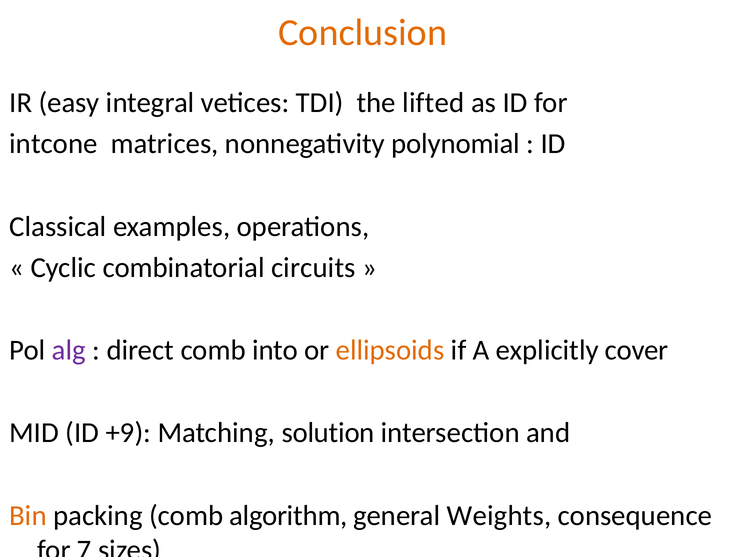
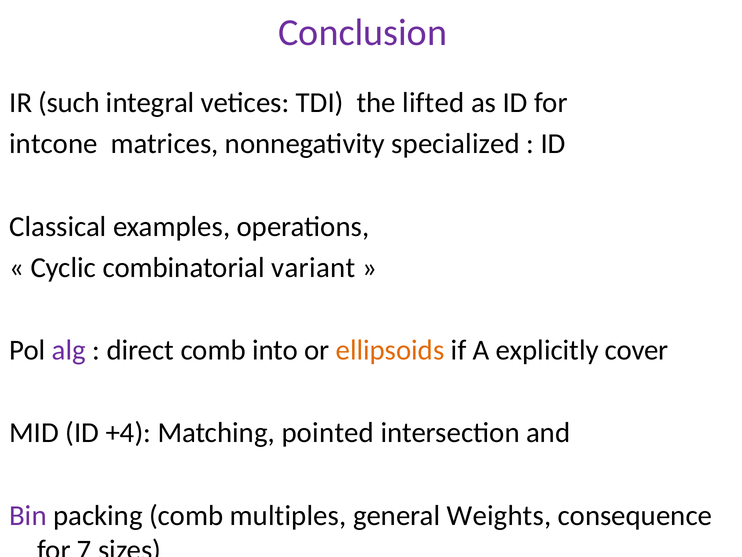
Conclusion colour: orange -> purple (363, 33)
easy: easy -> such (69, 103)
polynomial: polynomial -> specialized (456, 144)
circuits: circuits -> variant (313, 268)
+9: +9 -> +4 (128, 433)
solution: solution -> pointed (328, 433)
Bin colour: orange -> purple (28, 515)
algorithm: algorithm -> multiples (288, 515)
